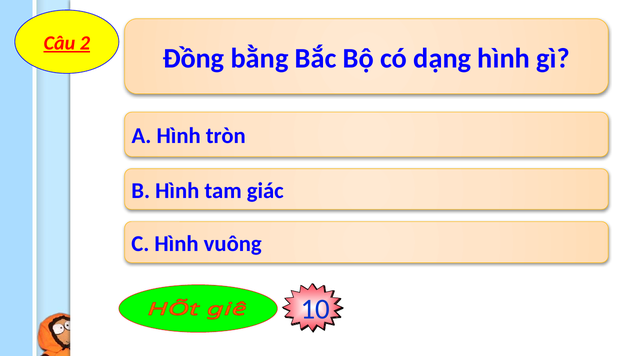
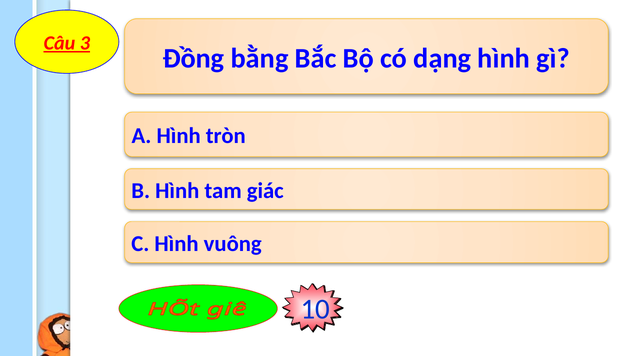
2: 2 -> 3 (85, 43)
